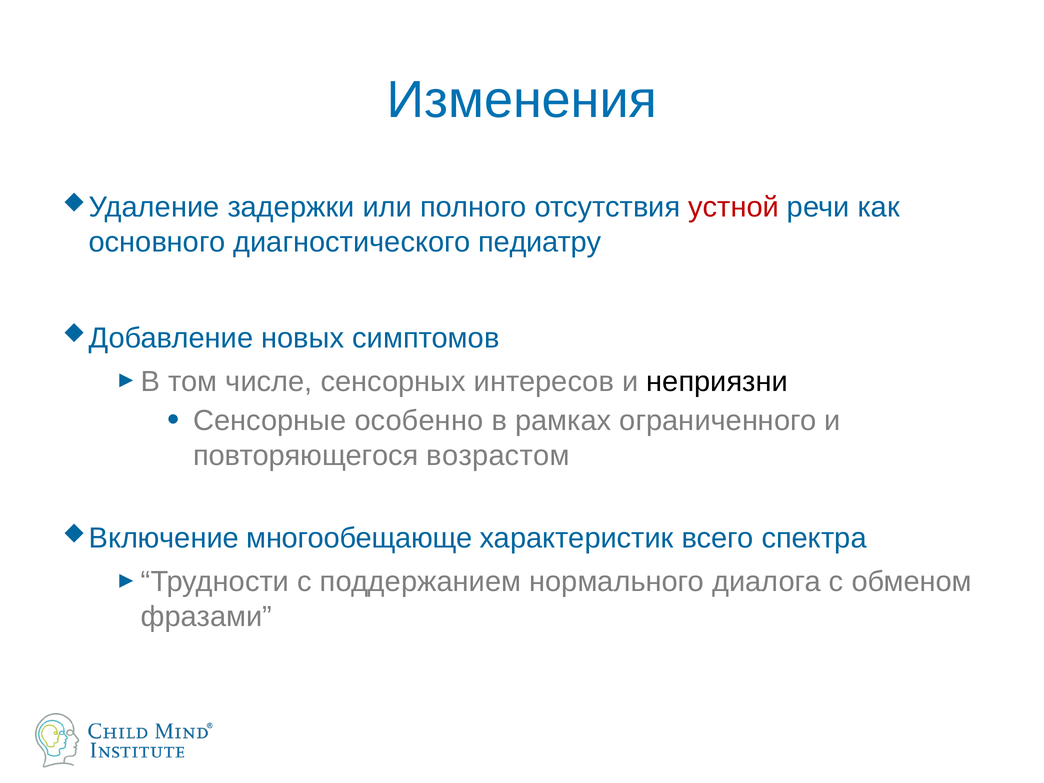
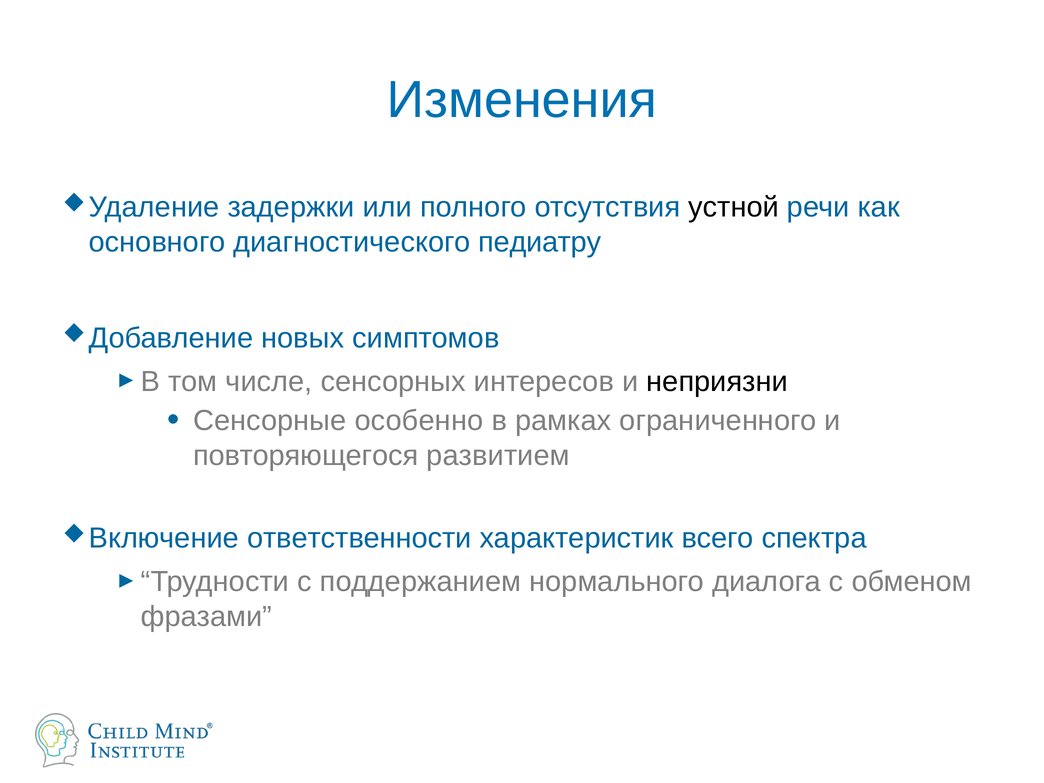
устной colour: red -> black (734, 207)
возрастом: возрастом -> развитием (498, 455)
многообещающе: многообещающе -> ответственности (359, 538)
